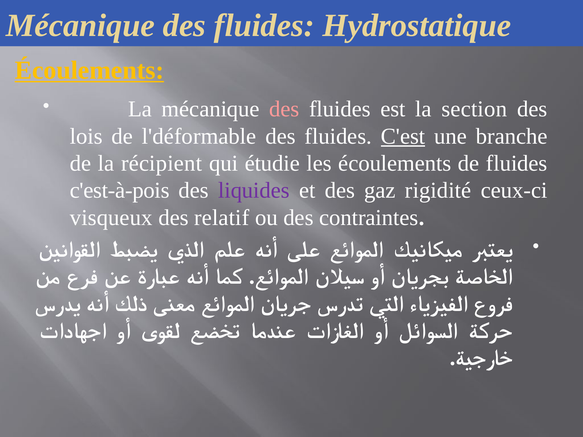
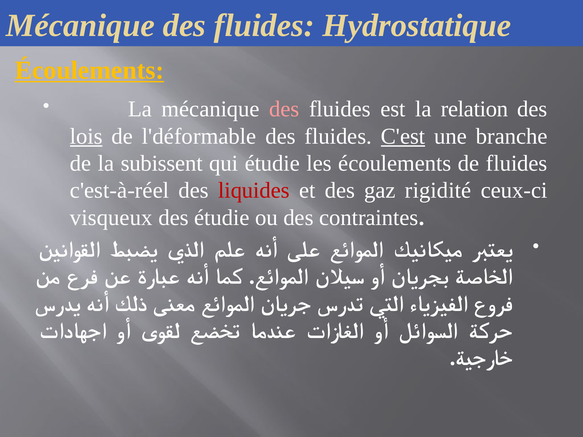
section: section -> relation (475, 109)
lois underline: none -> present (86, 136)
récipient: récipient -> subissent (162, 163)
c'est-à-pois: c'est-à-pois -> c'est-à-réel (120, 191)
liquides colour: purple -> red (254, 191)
des relatif: relatif -> étudie (222, 218)
